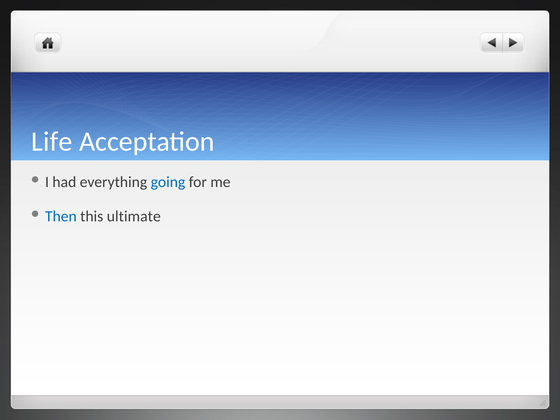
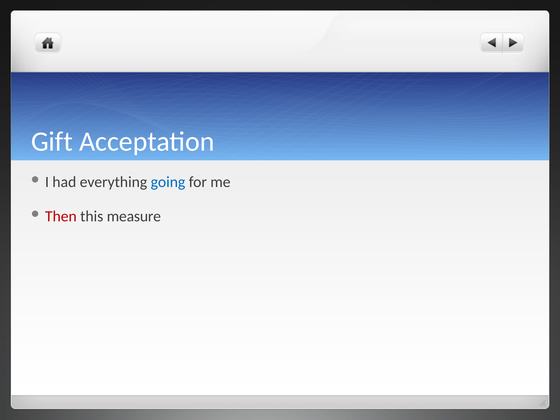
Life: Life -> Gift (52, 142)
Then colour: blue -> red (61, 216)
ultimate: ultimate -> measure (134, 216)
